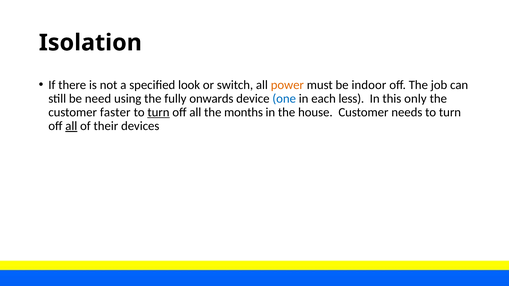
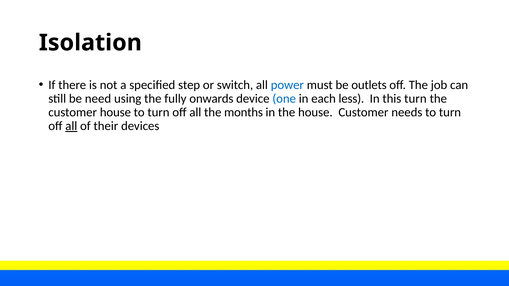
look: look -> step (189, 85)
power colour: orange -> blue (287, 85)
indoor: indoor -> outlets (369, 85)
this only: only -> turn (415, 99)
customer faster: faster -> house (115, 112)
turn underline: present -> none (158, 112)
